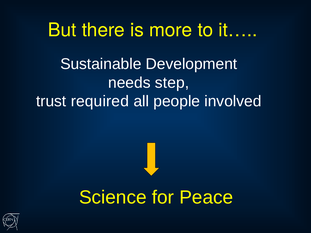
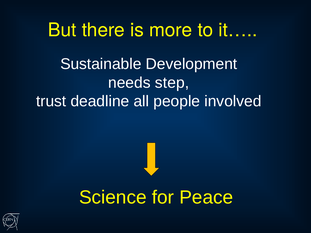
required: required -> deadline (100, 101)
